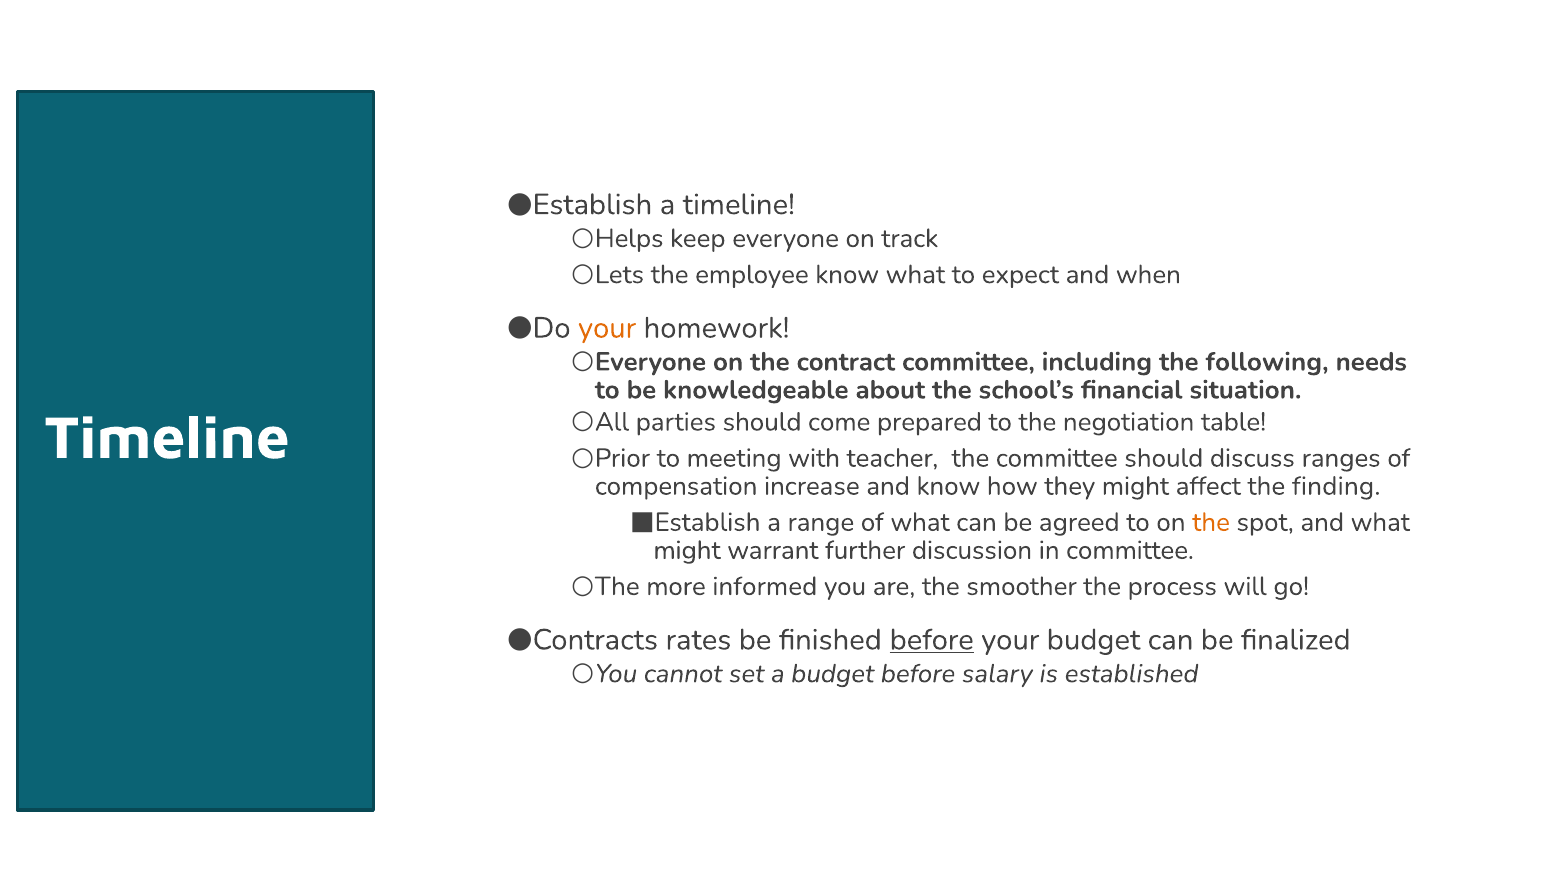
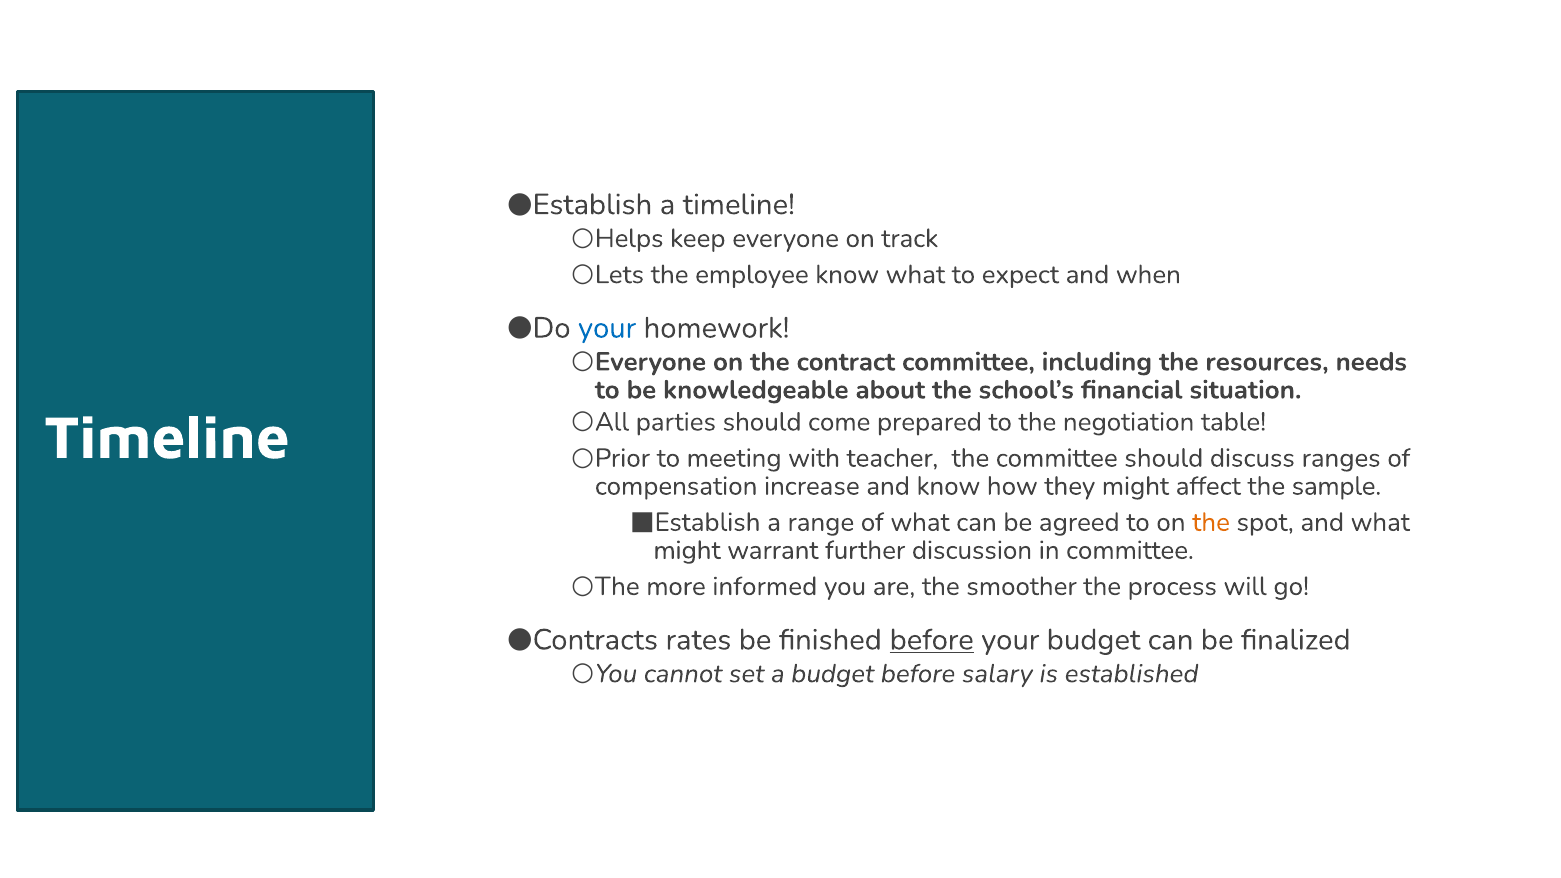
your colour: orange -> blue (607, 328)
following: following -> resources (1267, 362)
finding: finding -> sample (1336, 486)
